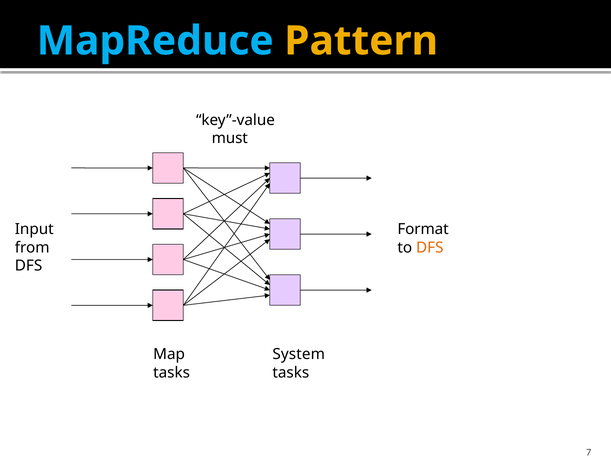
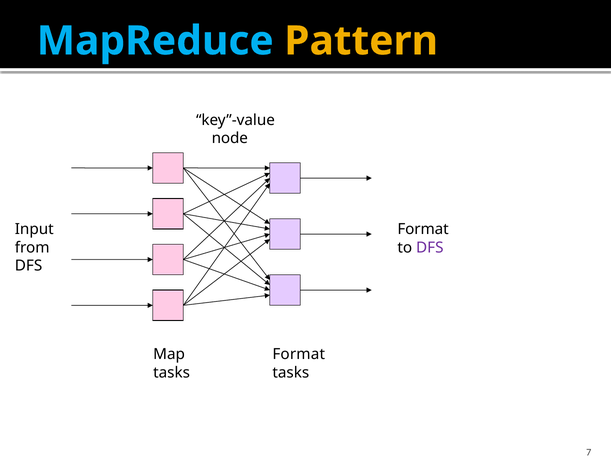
must: must -> node (230, 138)
DFS colour: orange -> purple (430, 248)
System: System -> Format (299, 354)
